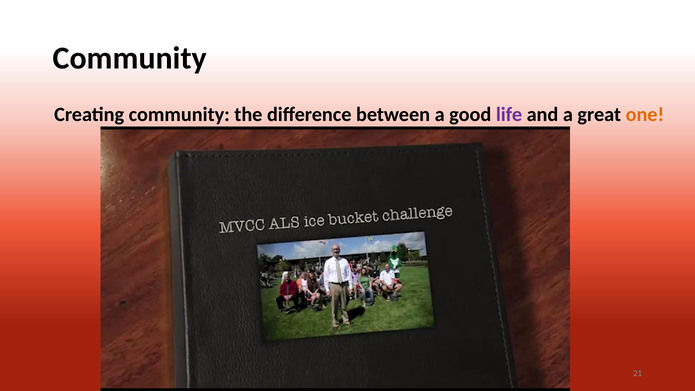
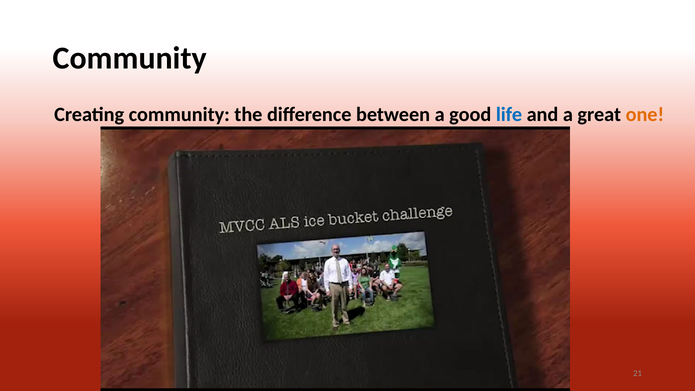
life colour: purple -> blue (509, 114)
